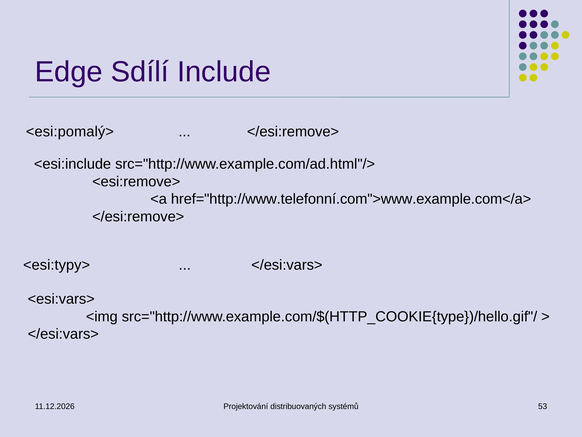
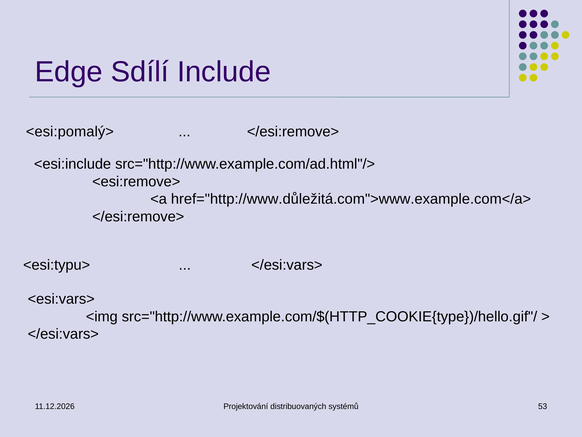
href="http://www.telefonní.com">www.example.com</a>: href="http://www.telefonní.com">www.example.com</a> -> href="http://www.důležitá.com">www.example.com</a> (351, 199)
<esi:typy>: <esi:typy> -> <esi:typu> (57, 265)
